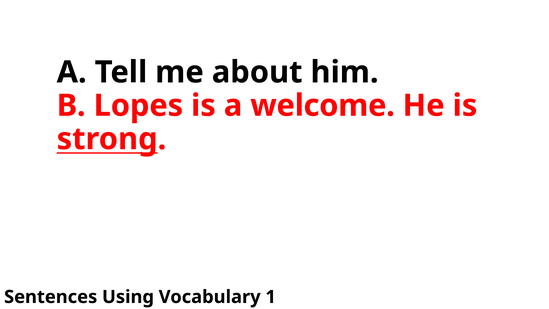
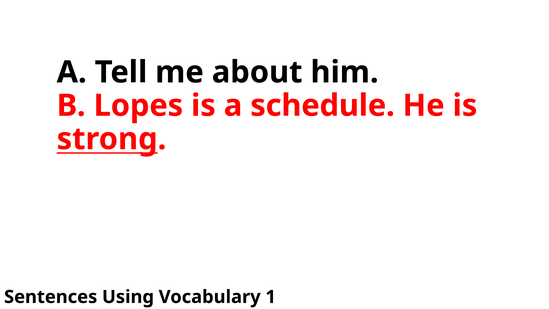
welcome: welcome -> schedule (323, 106)
